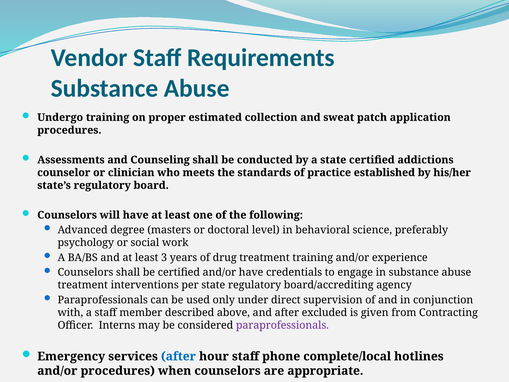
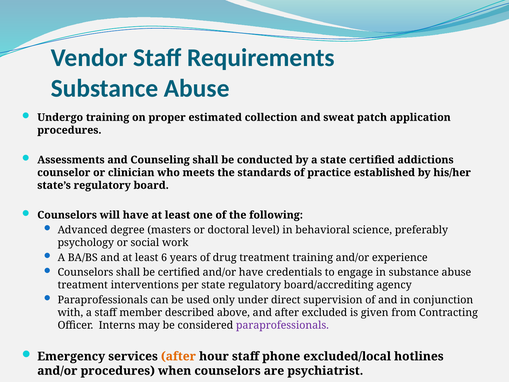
3: 3 -> 6 (164, 257)
after colour: blue -> orange (178, 356)
complete/local: complete/local -> excluded/local (347, 356)
appropriate: appropriate -> psychiatrist (325, 371)
